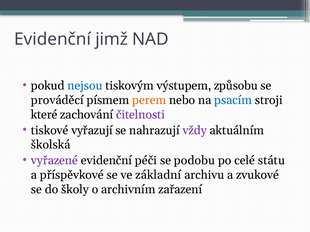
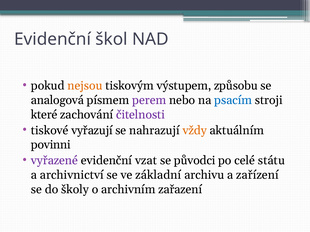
jimž: jimž -> škol (112, 39)
nejsou colour: blue -> orange (85, 86)
prováděcí: prováděcí -> analogová (57, 100)
perem colour: orange -> purple (149, 100)
vždy colour: purple -> orange (195, 131)
školská: školská -> povinni (51, 145)
péči: péči -> vzat (146, 161)
podobu: podobu -> původci (195, 161)
příspěvkové: příspěvkové -> archivnictví (72, 175)
zvukové: zvukové -> zařízení (257, 175)
